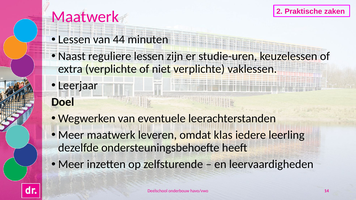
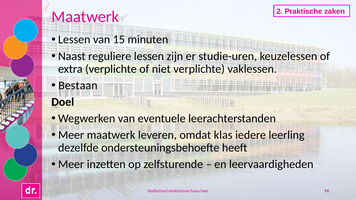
44: 44 -> 15 (119, 40)
Leerjaar: Leerjaar -> Bestaan (78, 86)
